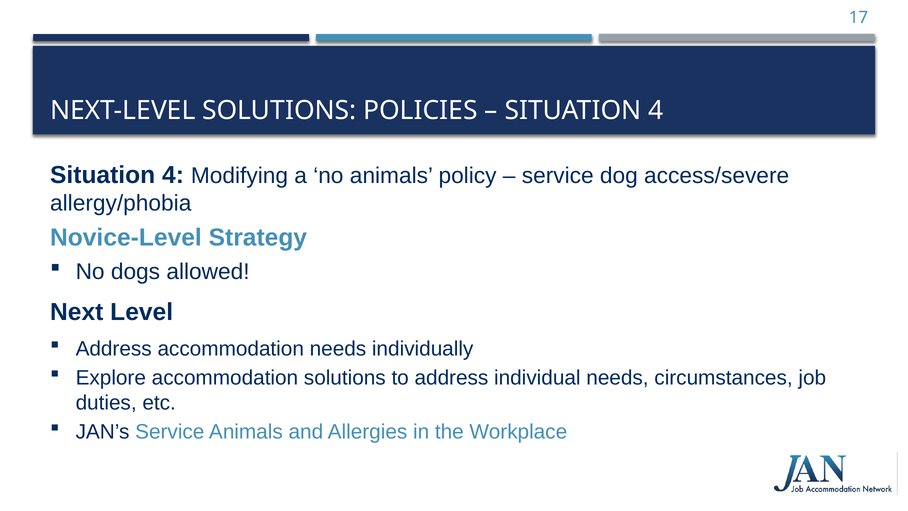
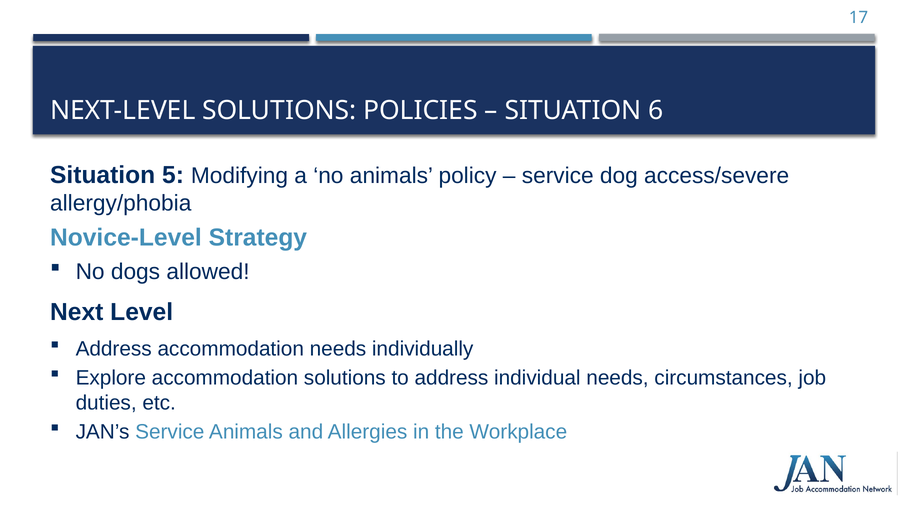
4: 4 -> 6 (656, 110)
4: 4 -> 5 (173, 175)
